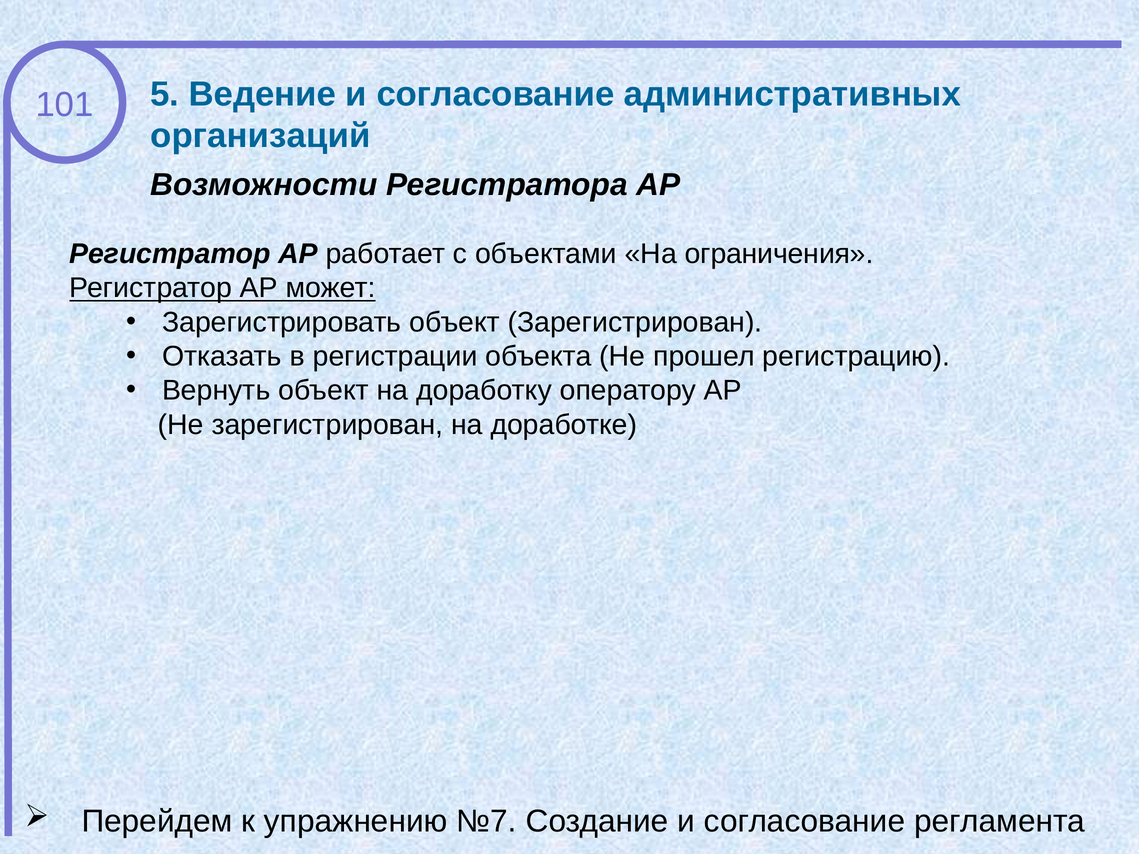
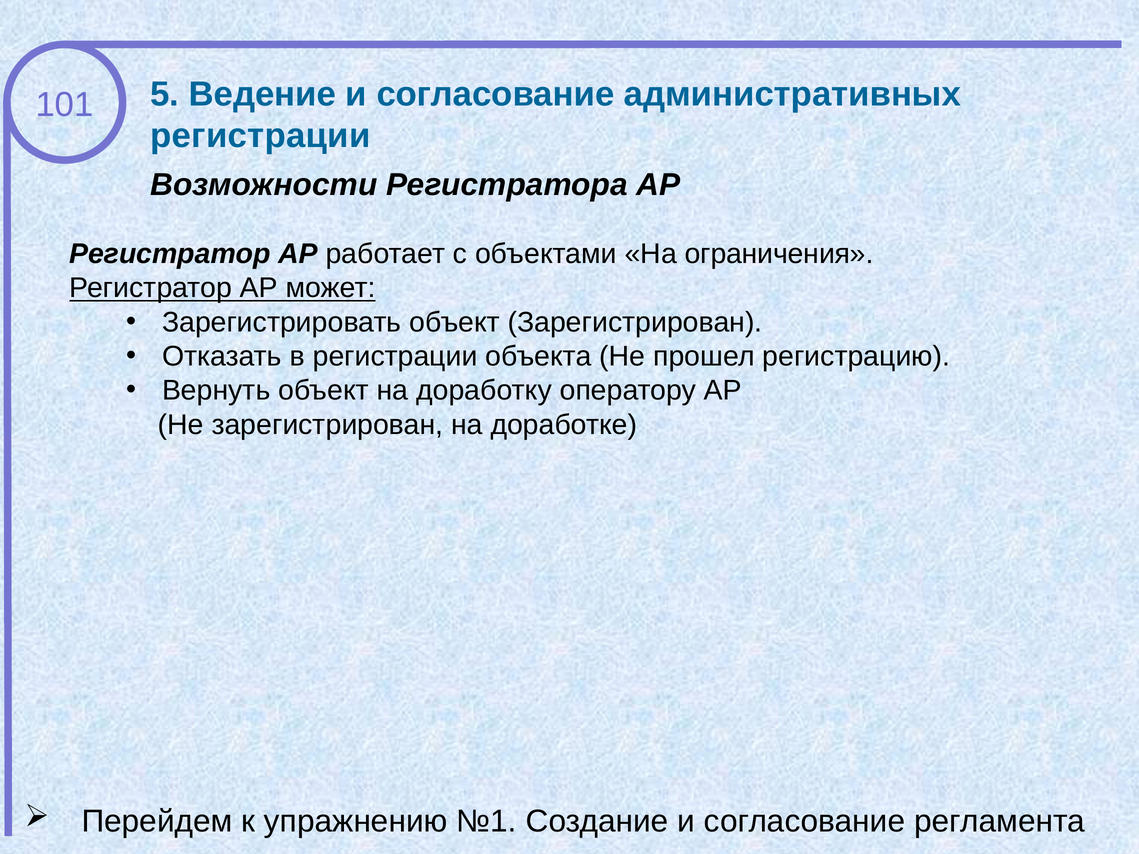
организаций: организаций -> регистрации (260, 136)
№7: №7 -> №1 (487, 822)
